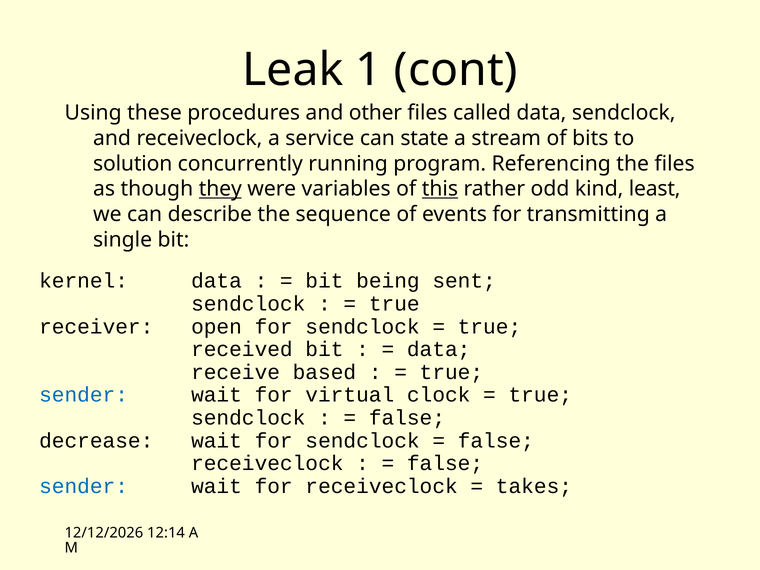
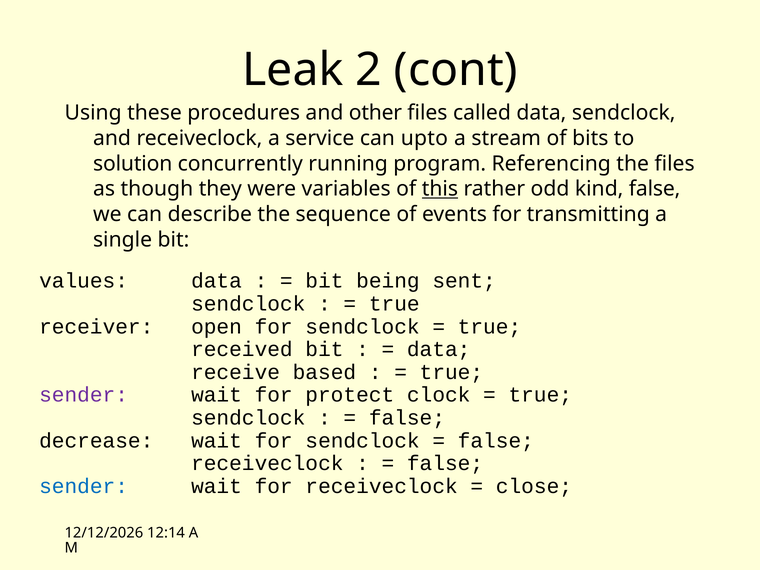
1: 1 -> 2 (369, 70)
state: state -> upto (424, 138)
they underline: present -> none (220, 189)
kind least: least -> false (655, 189)
kernel: kernel -> values (84, 281)
sender colour: blue -> purple (84, 395)
virtual: virtual -> protect (350, 395)
takes: takes -> close (534, 486)
